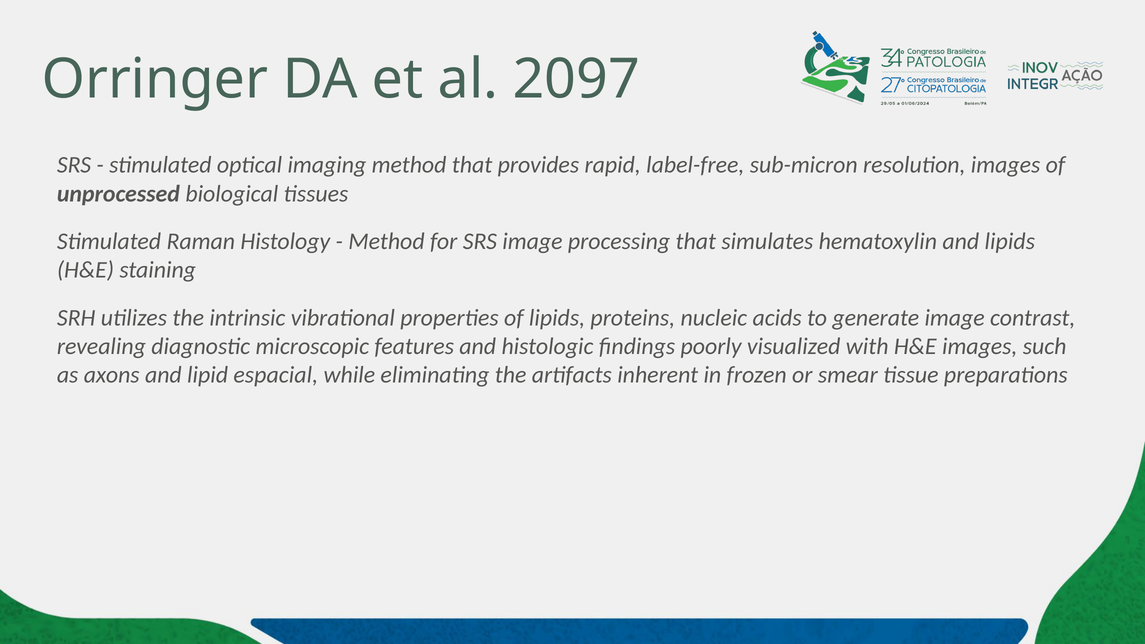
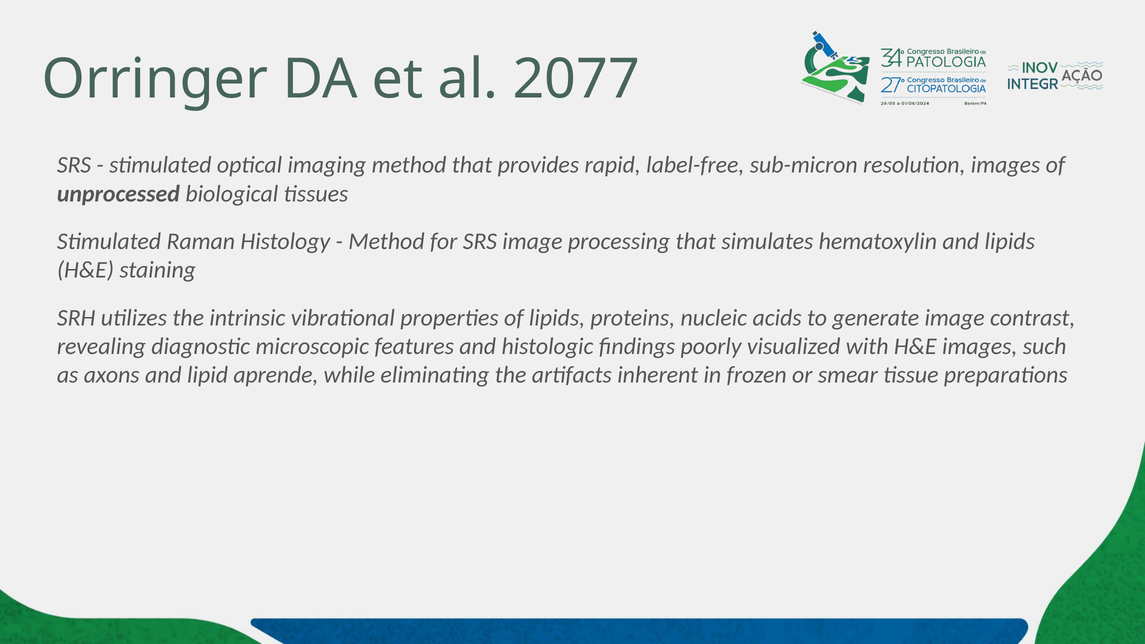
2097: 2097 -> 2077 (576, 79)
espacial: espacial -> aprende (276, 375)
